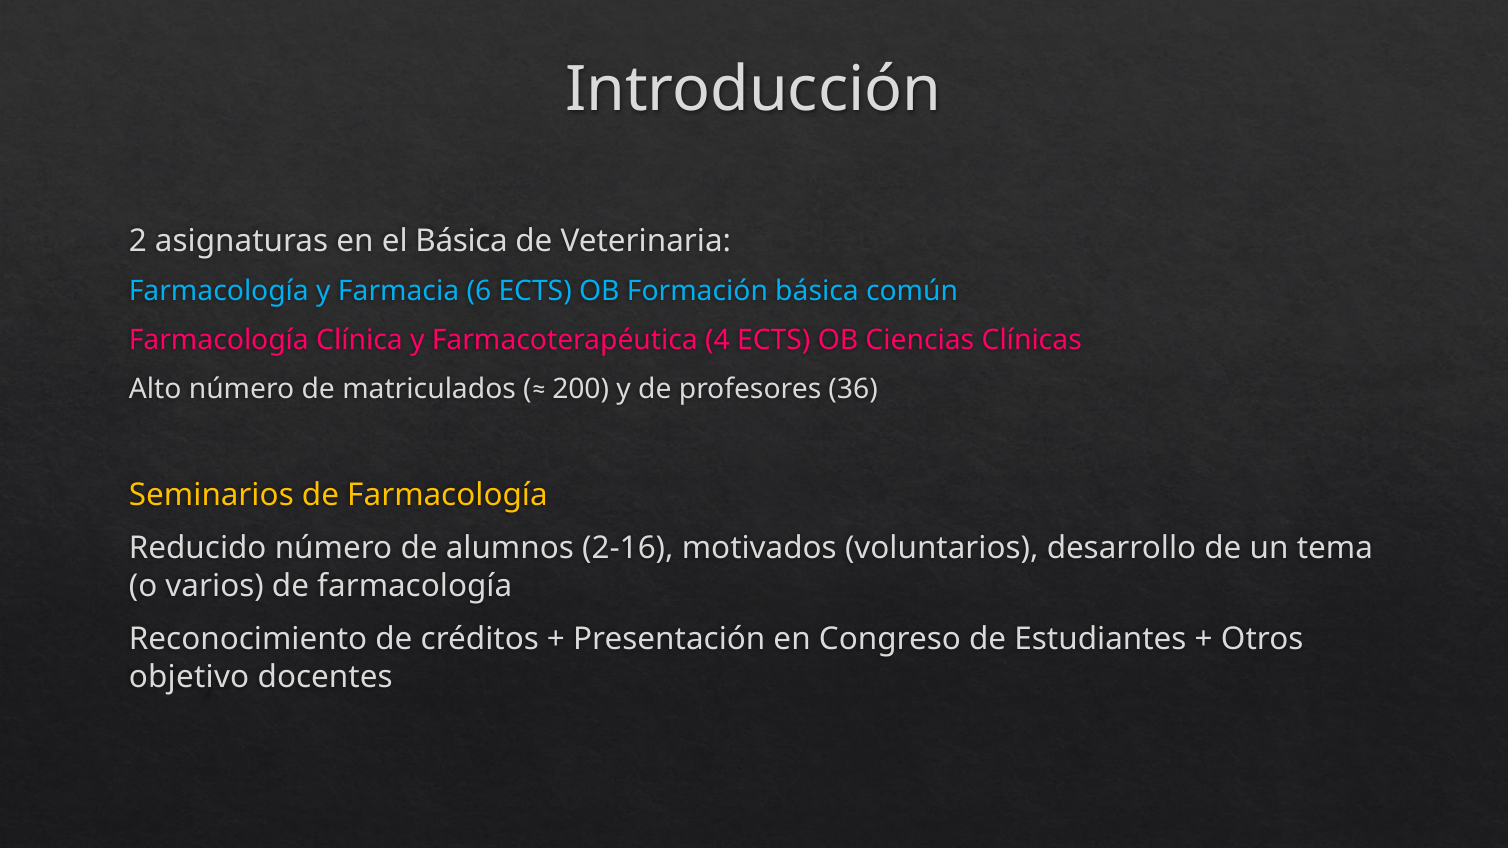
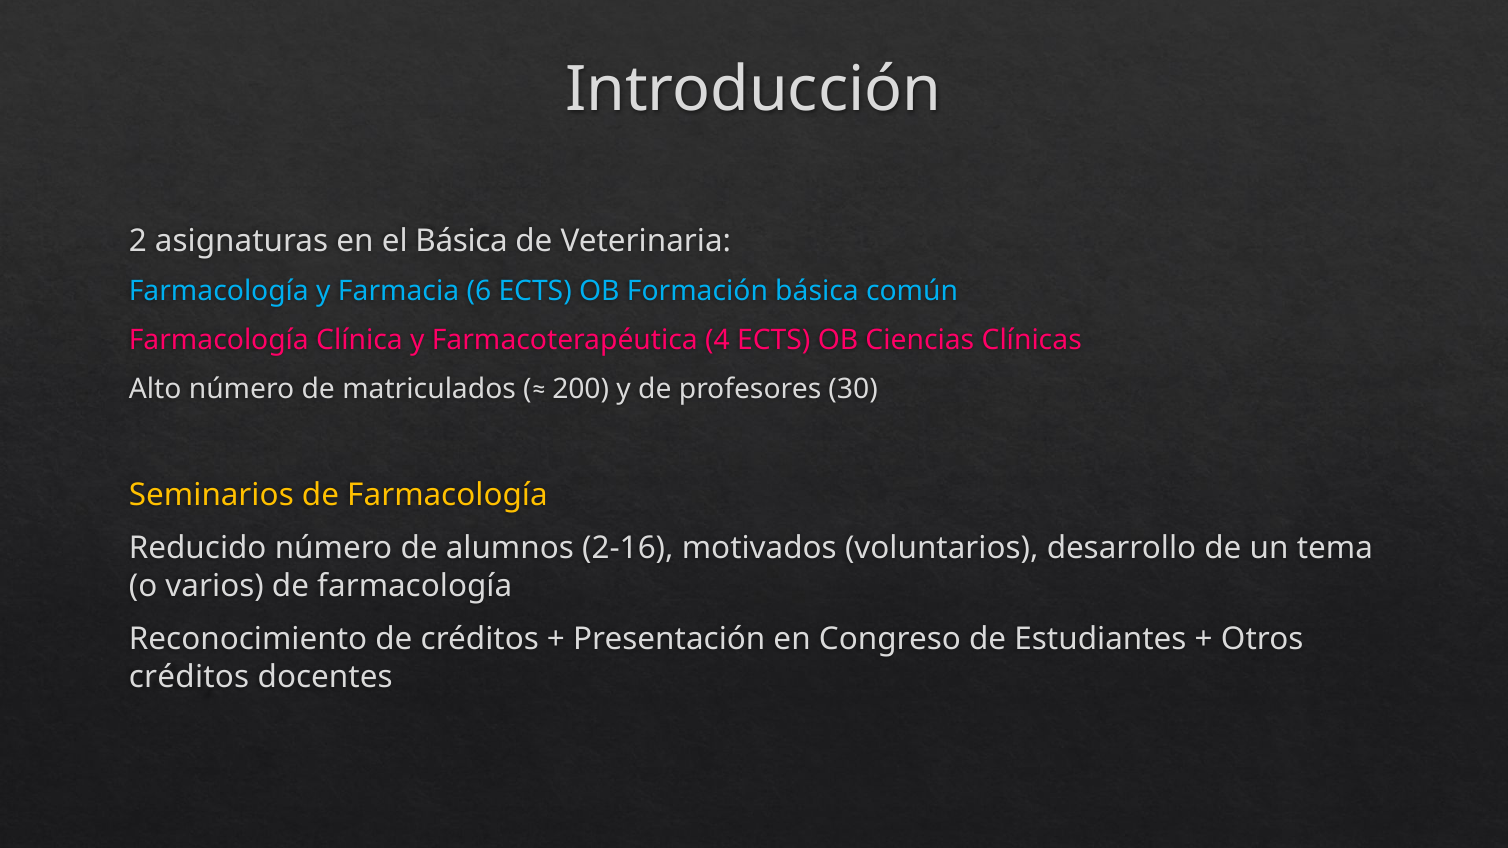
36: 36 -> 30 (853, 390)
objetivo: objetivo -> créditos (189, 677)
